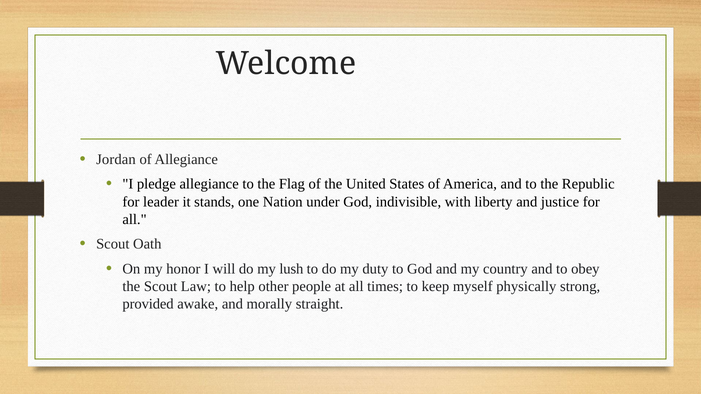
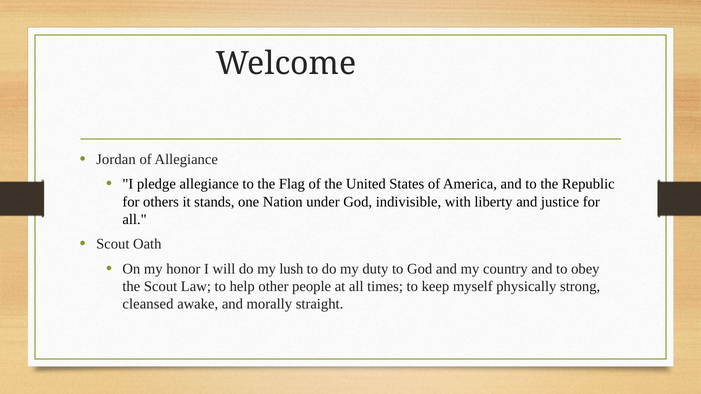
leader: leader -> others (161, 202)
provided: provided -> cleansed (148, 304)
